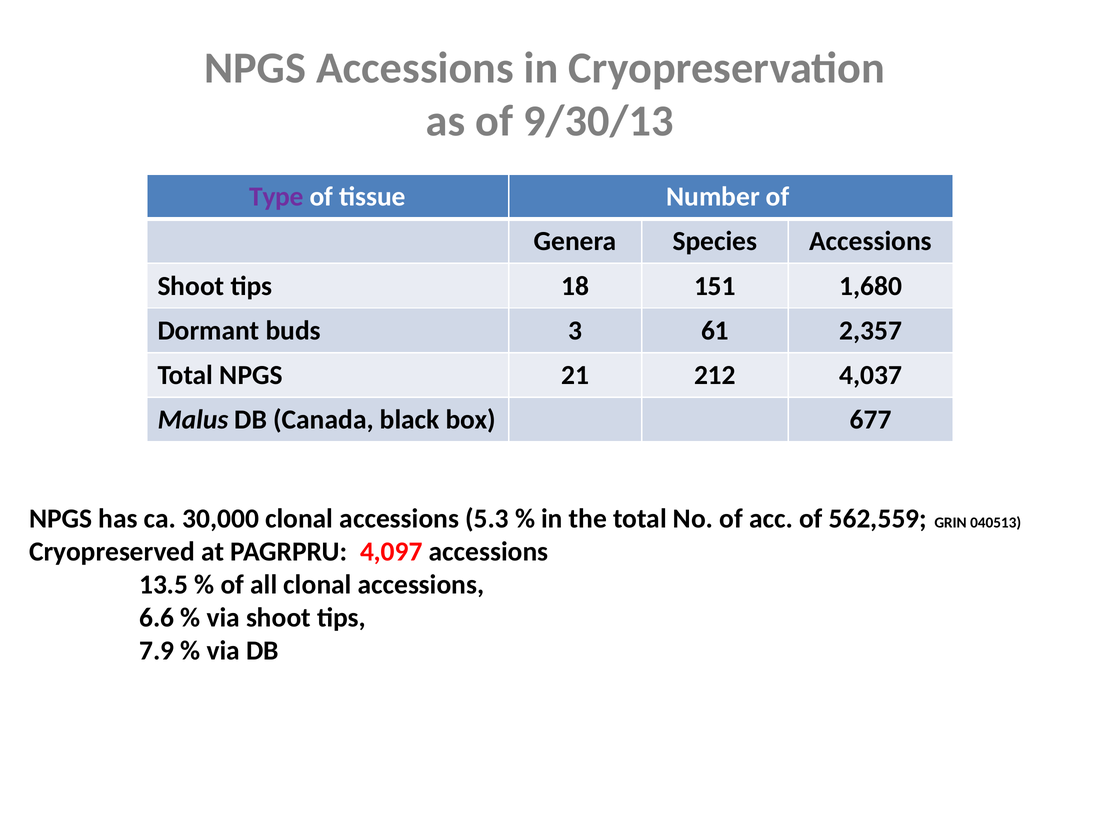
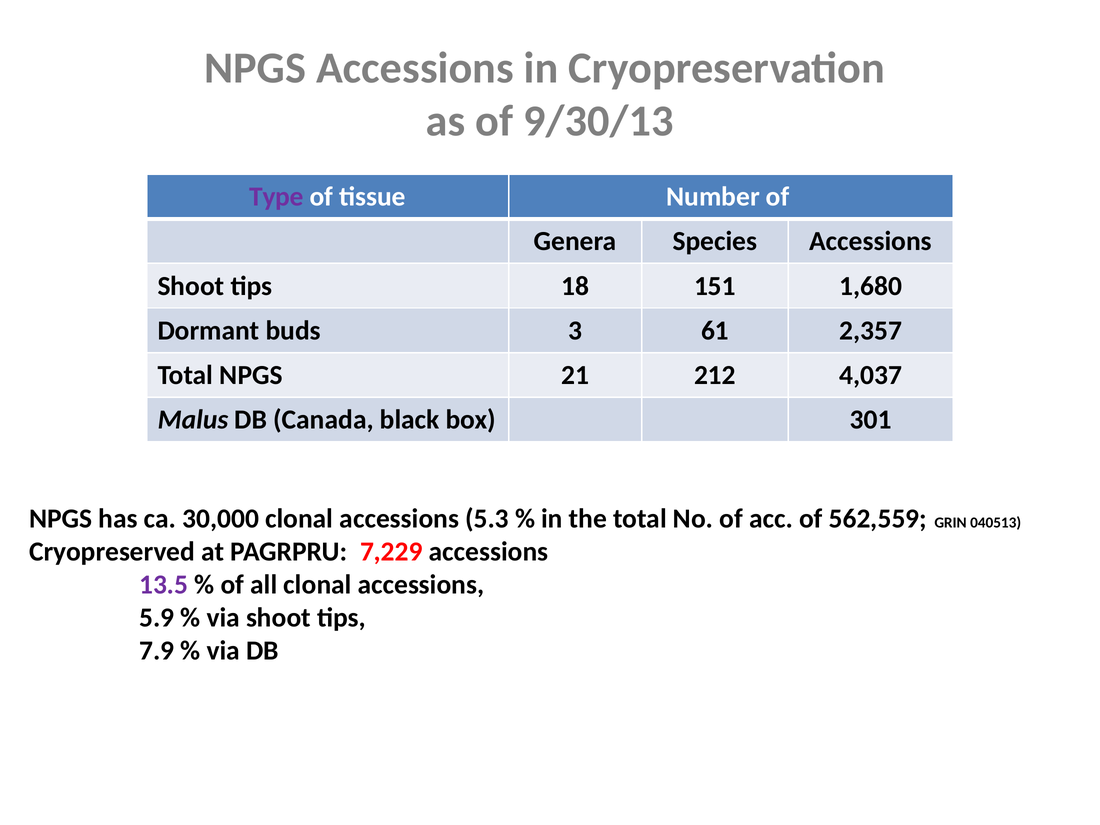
677: 677 -> 301 (871, 420)
4,097: 4,097 -> 7,229 (391, 552)
13.5 colour: black -> purple (164, 585)
6.6: 6.6 -> 5.9 (157, 618)
